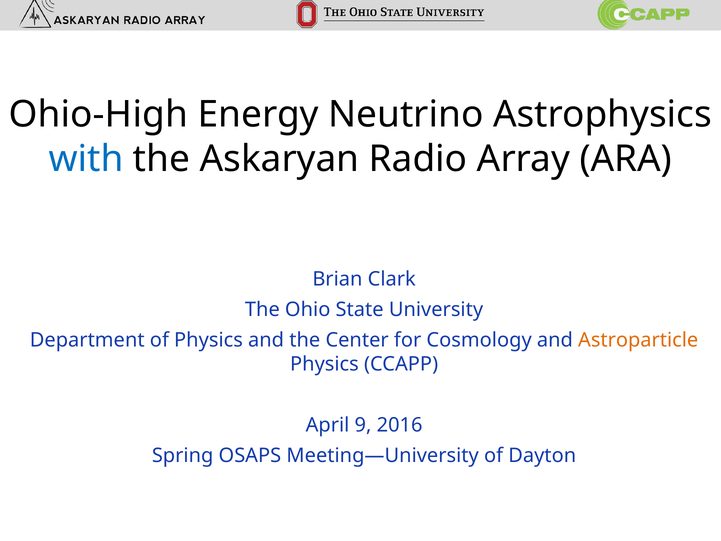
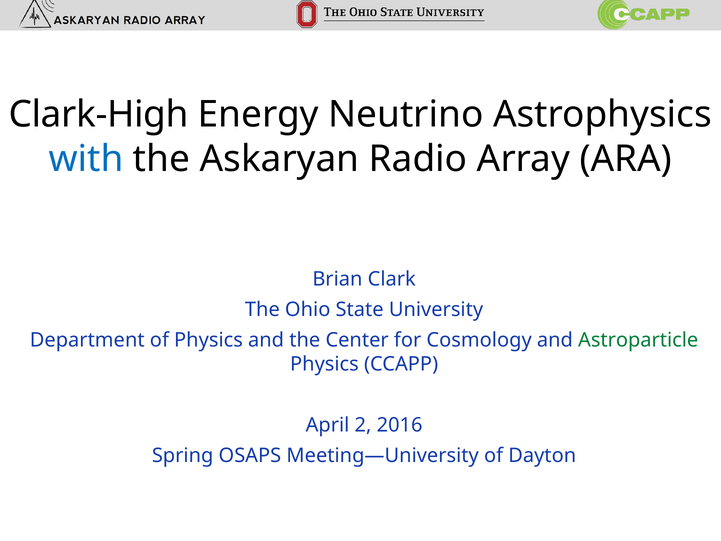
Ohio-High: Ohio-High -> Clark-High (99, 115)
Astroparticle colour: orange -> green (638, 340)
9: 9 -> 2 (363, 425)
